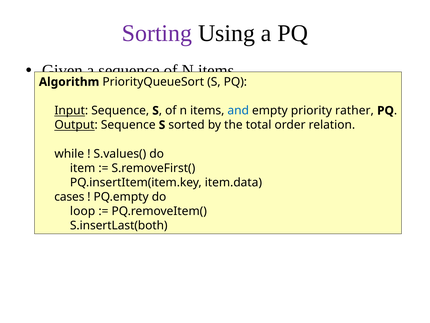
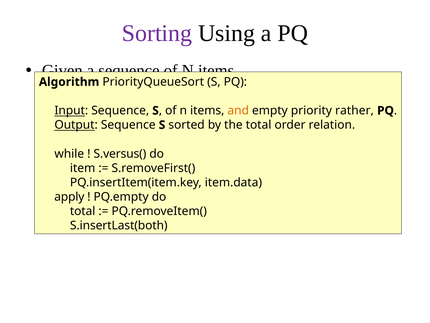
and colour: blue -> orange (238, 110)
S.values(: S.values( -> S.versus( (120, 153)
cases: cases -> apply (69, 196)
loop: loop -> total (83, 211)
